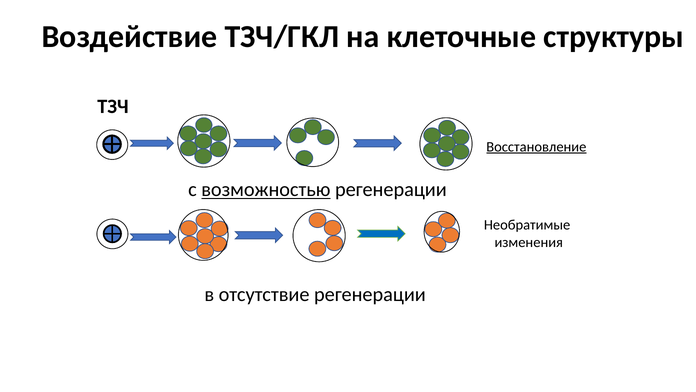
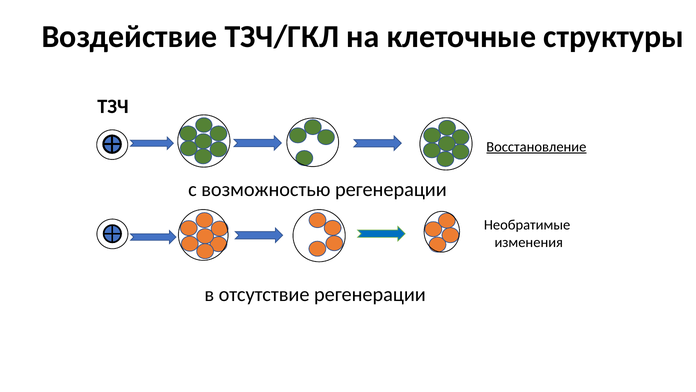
возможностью underline: present -> none (266, 189)
